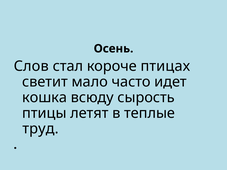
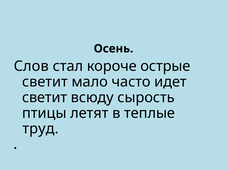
птицах: птицах -> острые (165, 66)
кошка: кошка -> светит (45, 98)
